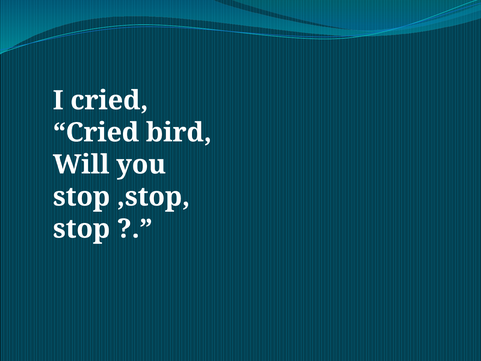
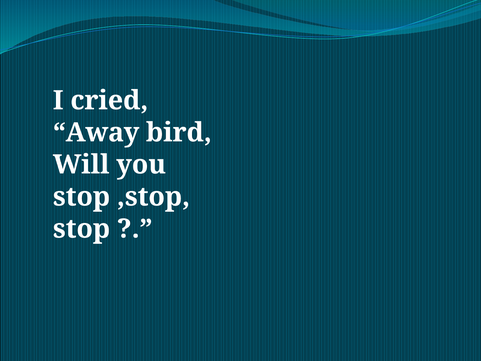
Cried: Cried -> Away (96, 132)
